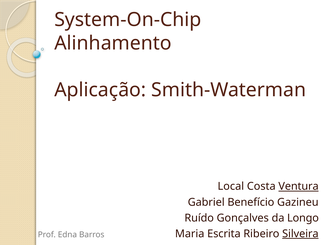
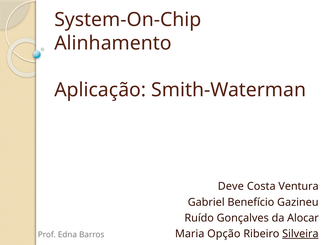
Local: Local -> Deve (231, 186)
Ventura underline: present -> none (299, 186)
Longo: Longo -> Alocar (303, 218)
Escrita: Escrita -> Opção (224, 233)
